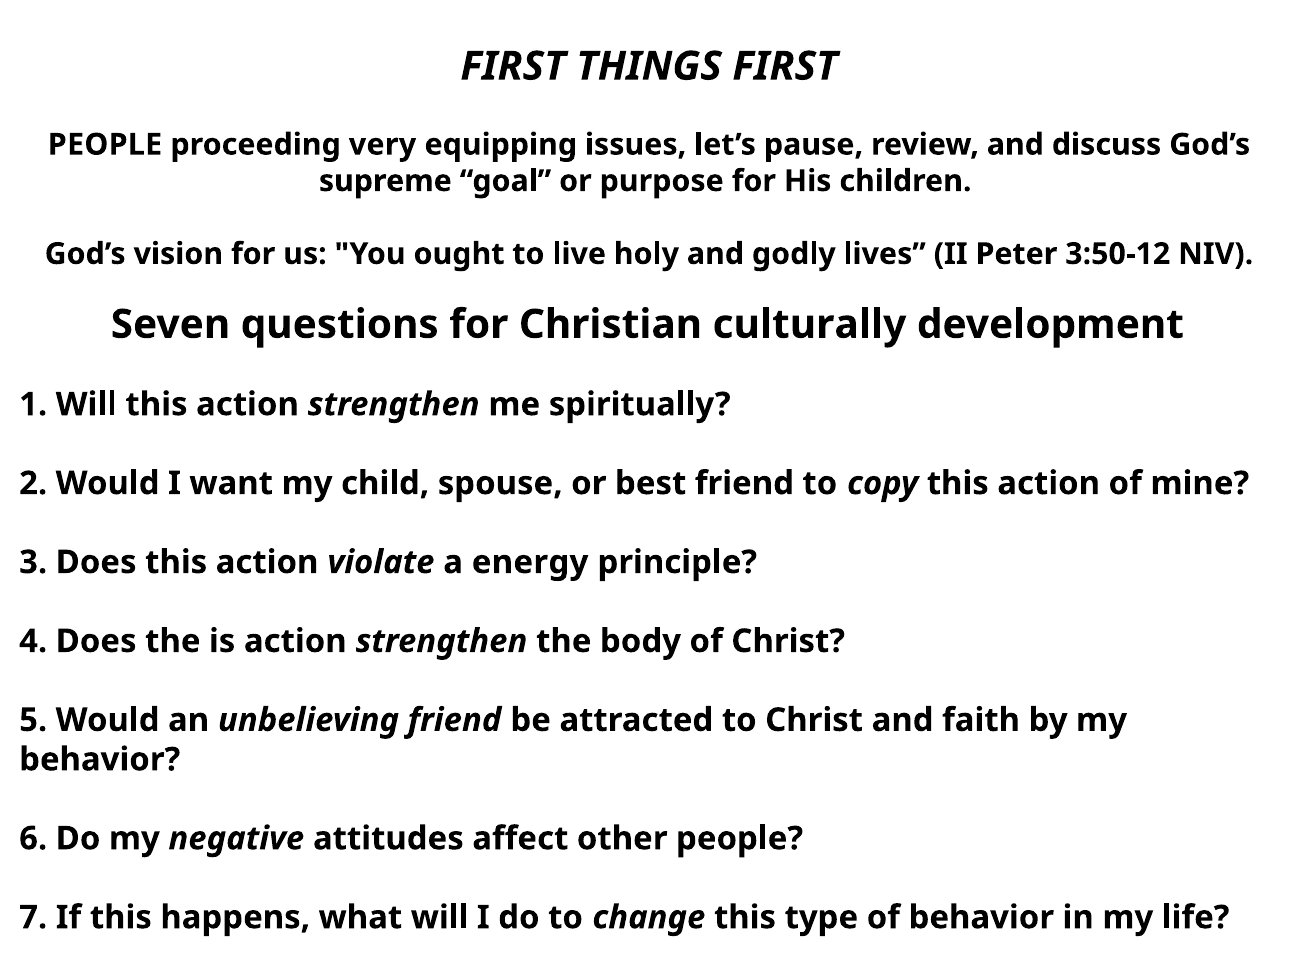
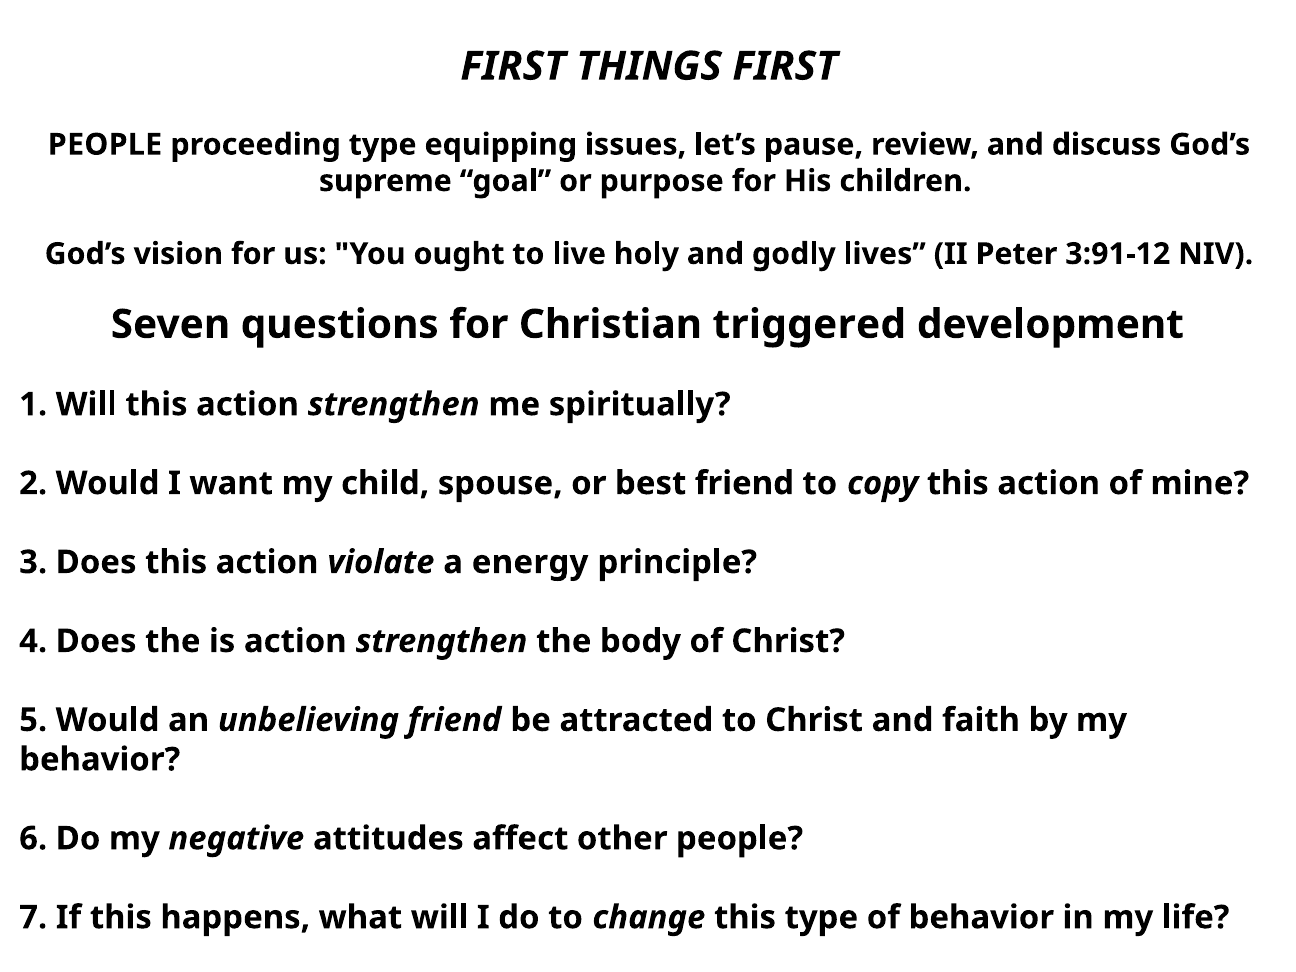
proceeding very: very -> type (383, 145)
3:50-12: 3:50-12 -> 3:91-12 (1118, 254)
culturally: culturally -> triggered (809, 324)
